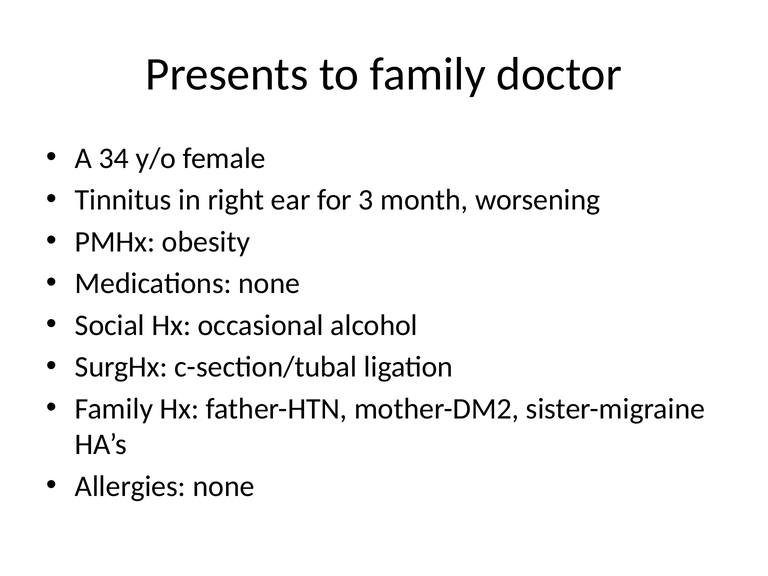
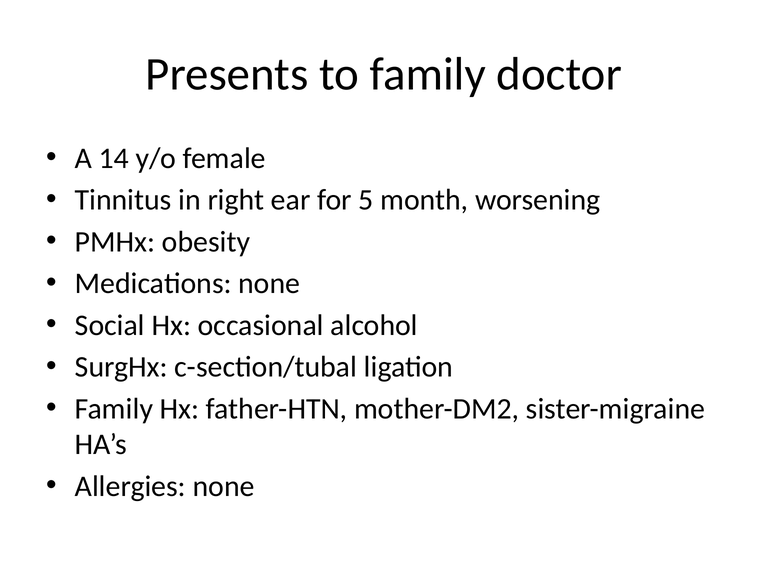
34: 34 -> 14 (114, 158)
3: 3 -> 5 (366, 200)
